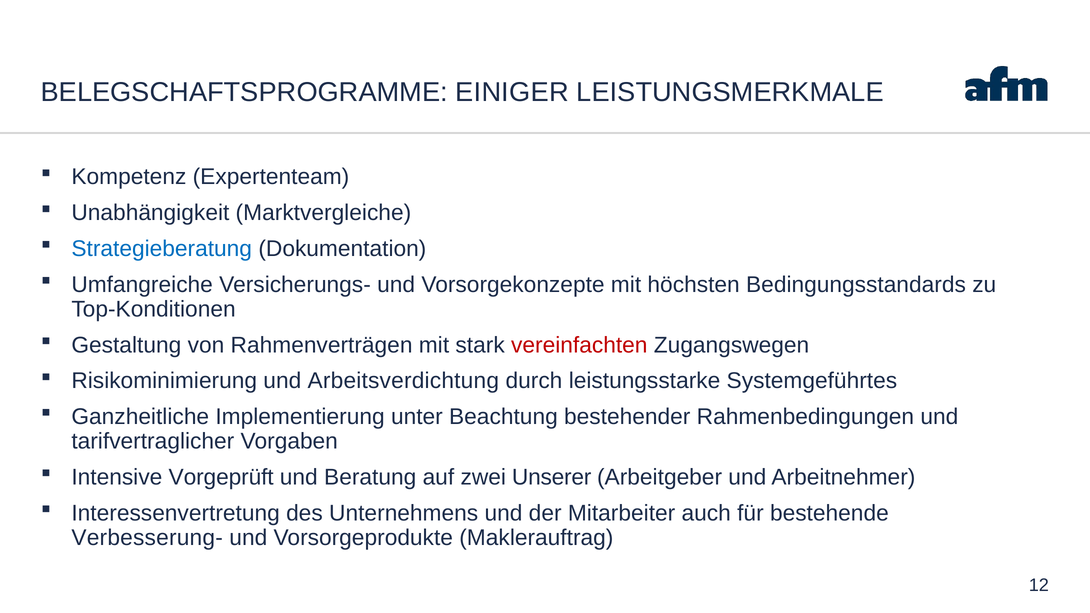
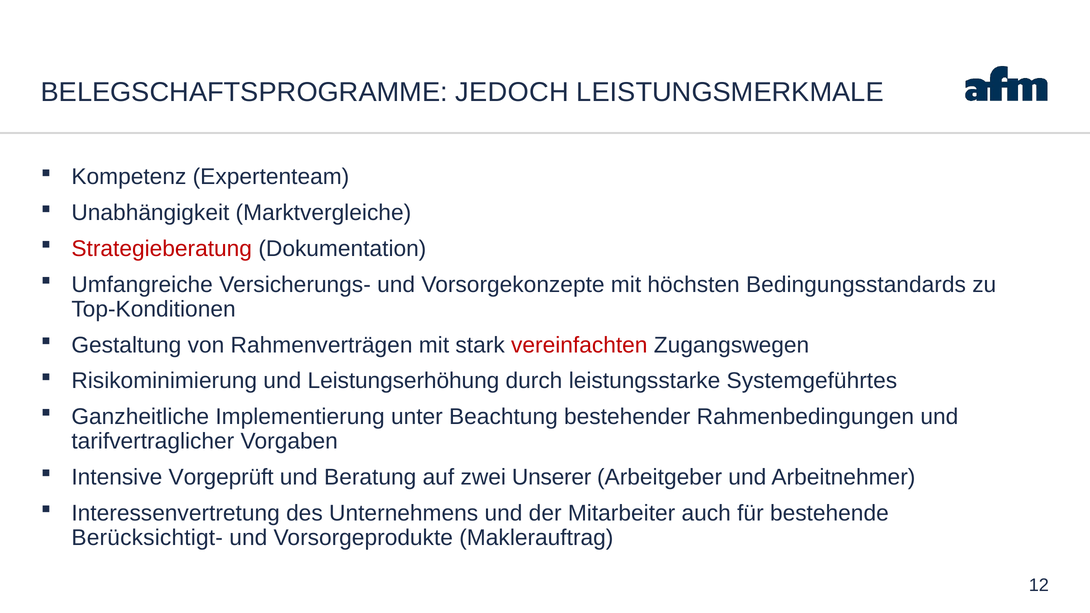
EINIGER: EINIGER -> JEDOCH (512, 92)
Strategieberatung colour: blue -> red (162, 249)
Arbeitsverdichtung: Arbeitsverdichtung -> Leistungserhöhung (403, 381)
Verbesserung-: Verbesserung- -> Berücksichtigt- (147, 538)
